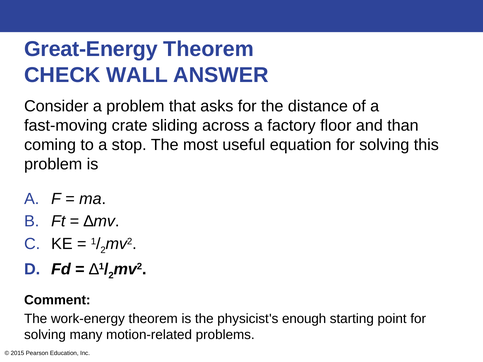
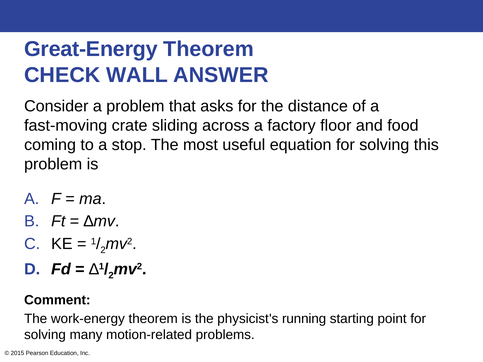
than: than -> food (403, 126)
enough: enough -> running (304, 319)
